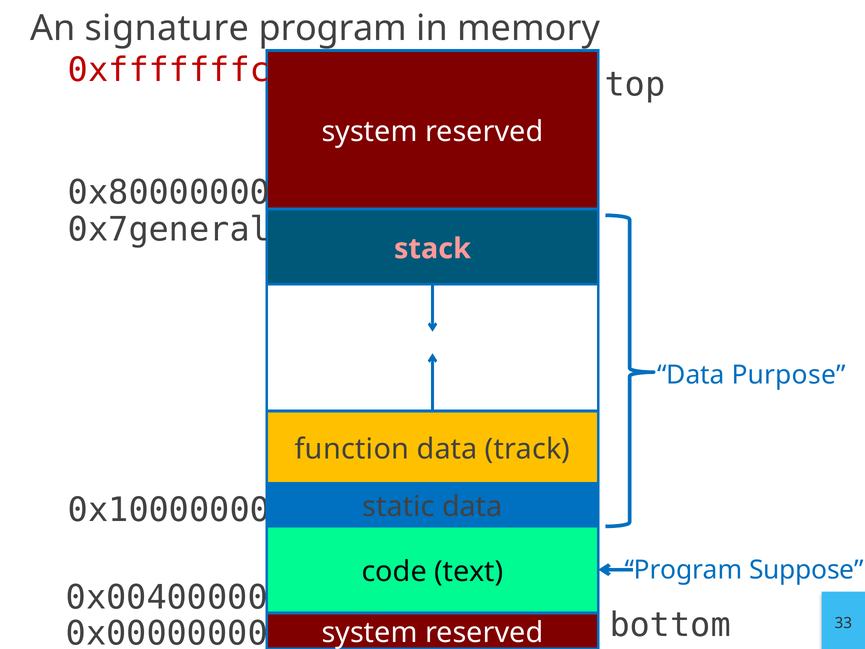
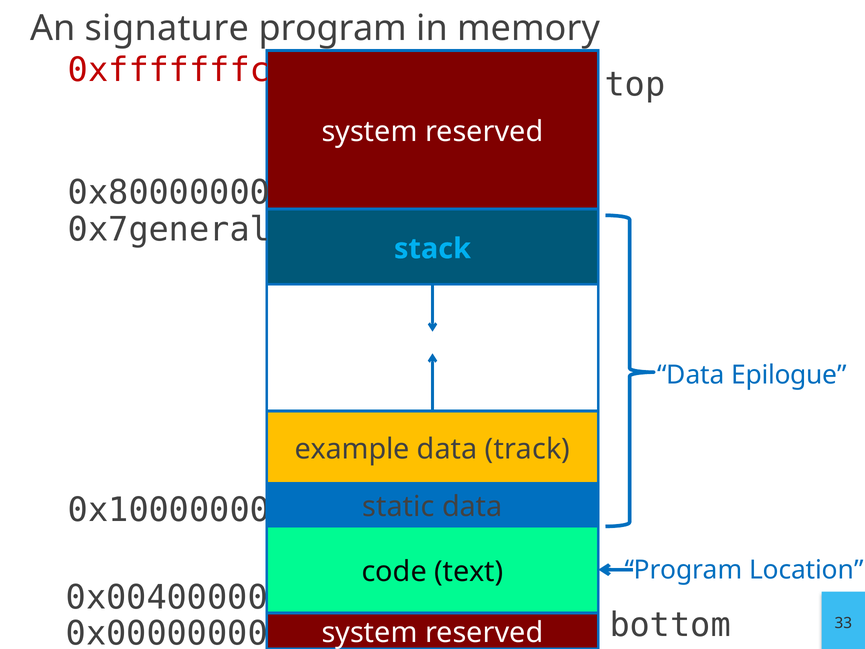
stack colour: pink -> light blue (432, 249)
Purpose: Purpose -> Epilogue (789, 375)
function: function -> example (352, 449)
Suppose: Suppose -> Location (806, 570)
